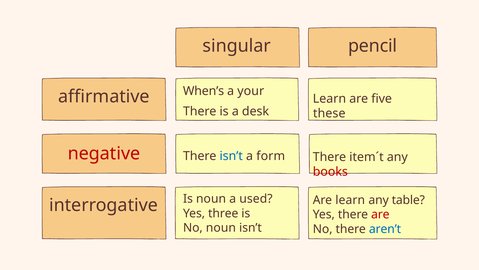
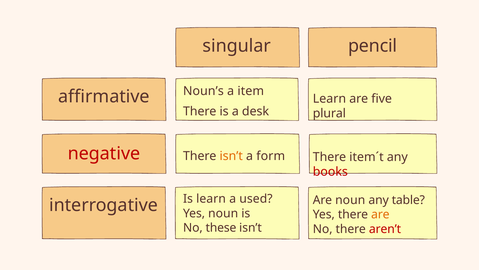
When’s: When’s -> Noun’s (203, 91)
your: your -> item (251, 91)
these: these -> plural (329, 113)
isn’t colour: blue -> orange (231, 156)
Is noun: noun -> learn (211, 199)
Are learn: learn -> noun (350, 200)
Yes three: three -> noun (223, 213)
are colour: red -> orange (380, 214)
No noun: noun -> these (221, 227)
aren’t colour: blue -> red (385, 229)
